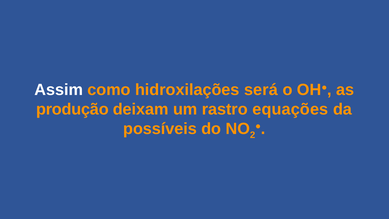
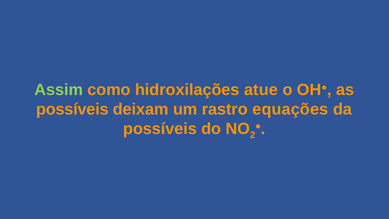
Assim colour: white -> light green (59, 90)
será: será -> atue (261, 90)
produção: produção -> possíveis (72, 109)
